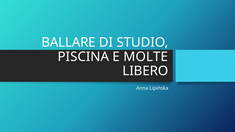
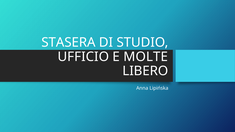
BALLARE: BALLARE -> STASERA (68, 43)
PISCINA: PISCINA -> UFFICIO (83, 57)
